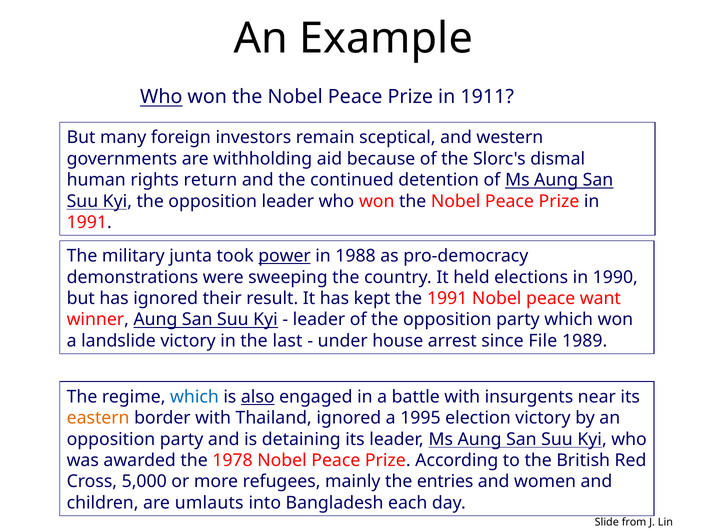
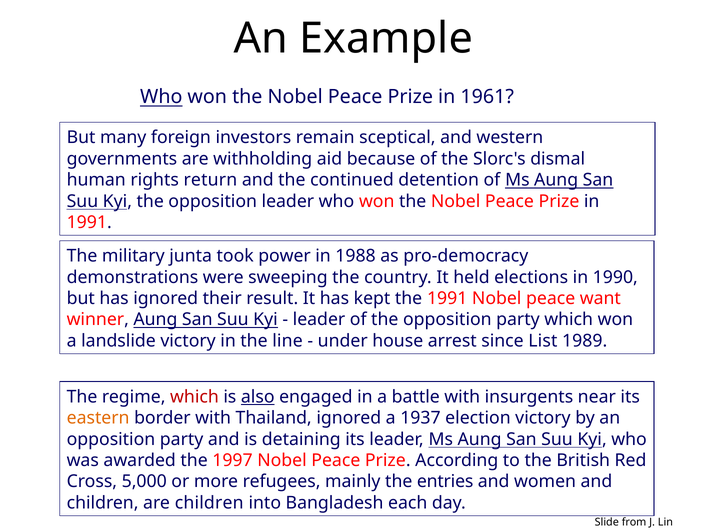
1911: 1911 -> 1961 (487, 97)
power underline: present -> none (285, 256)
last: last -> line (287, 341)
File: File -> List (543, 341)
which colour: blue -> red (194, 397)
1995: 1995 -> 1937 (420, 418)
1978: 1978 -> 1997 (233, 461)
are umlauts: umlauts -> children (209, 503)
